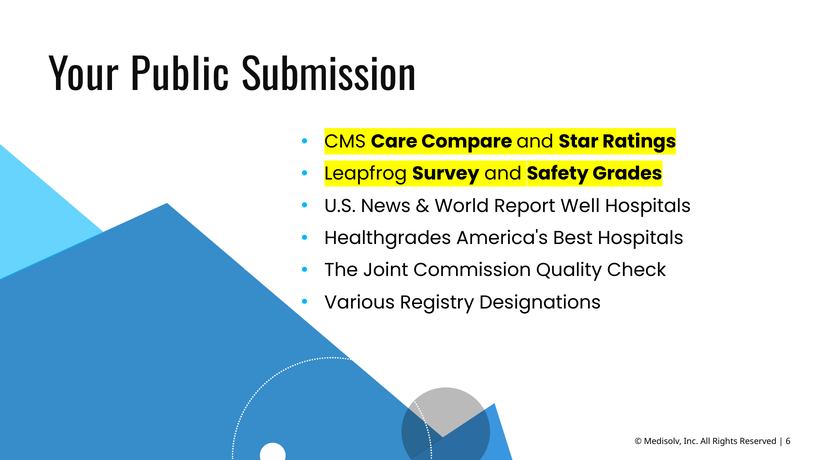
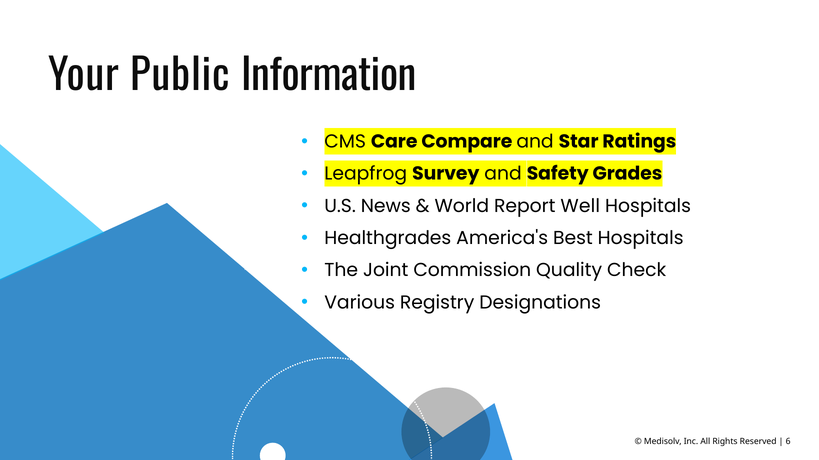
Submission: Submission -> Information (329, 76)
